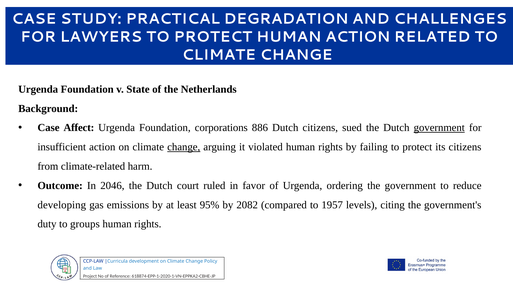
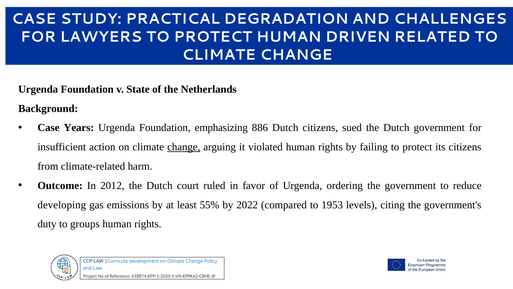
HUMAN ACTION: ACTION -> DRIVEN (358, 37)
Affect: Affect -> Years (79, 128)
corporations: corporations -> emphasizing (221, 128)
government underline: present -> none (439, 128)
2046: 2046 -> 2012 (112, 185)
95%: 95% -> 55% (210, 205)
2082: 2082 -> 2022 (247, 205)
1957: 1957 -> 1953 (332, 205)
